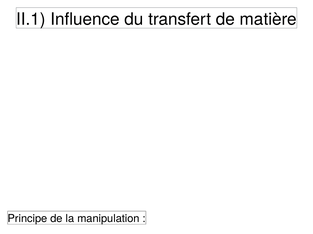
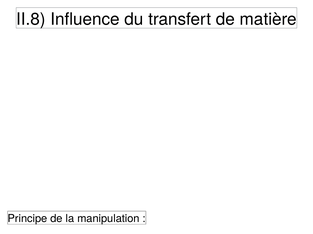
II.1: II.1 -> II.8 (31, 19)
